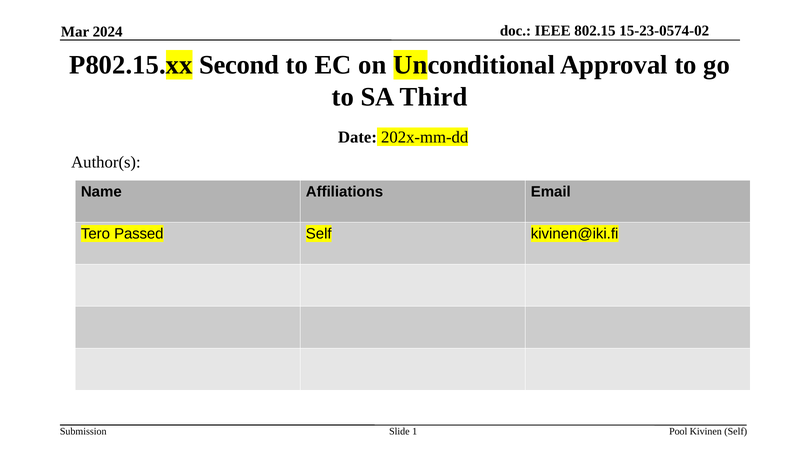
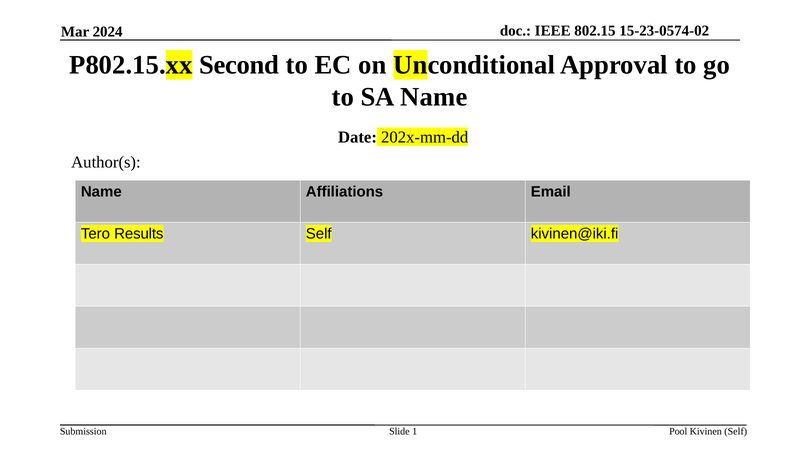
SA Third: Third -> Name (434, 97)
Passed: Passed -> Results (139, 234)
